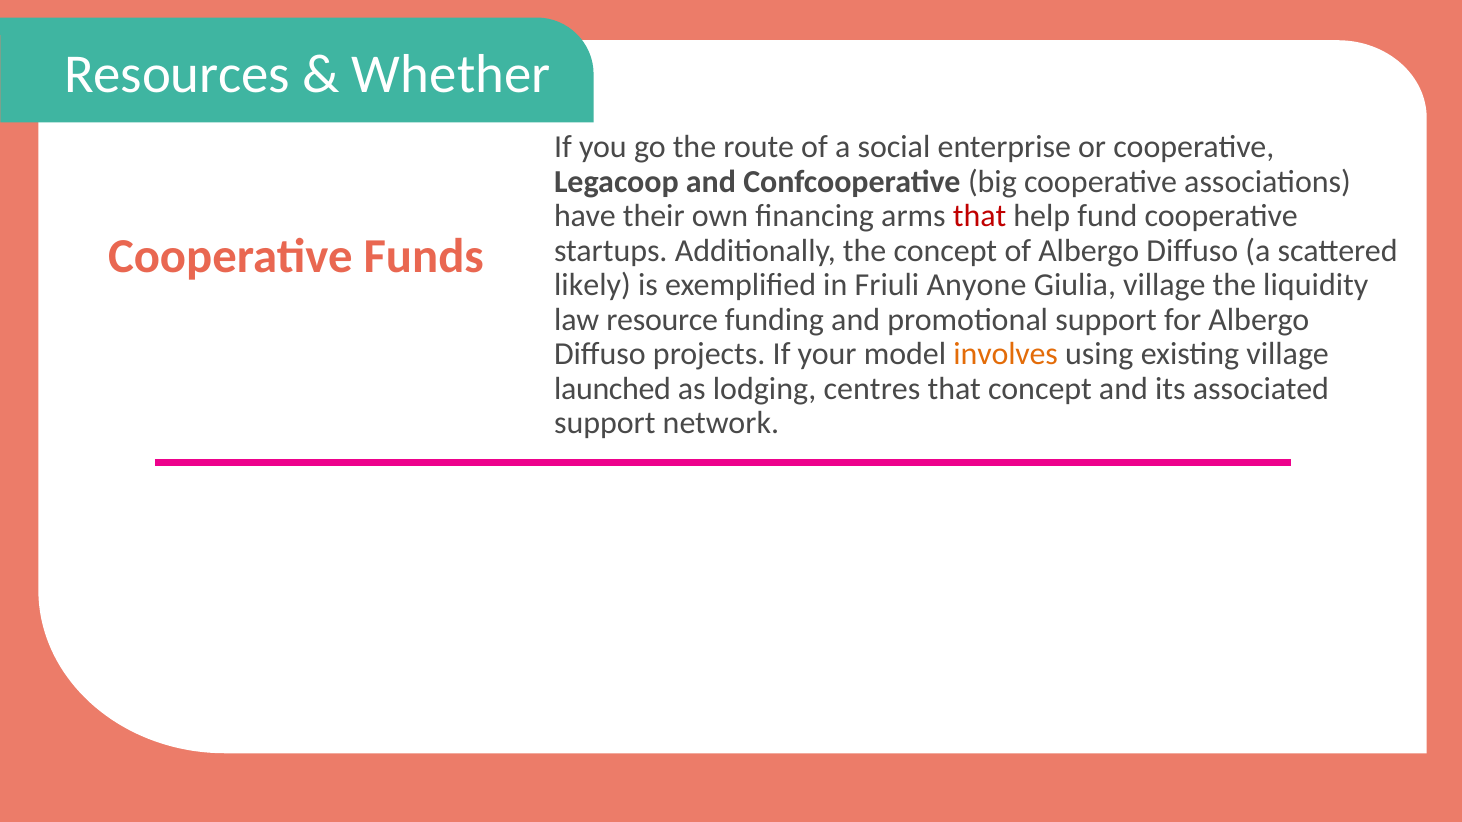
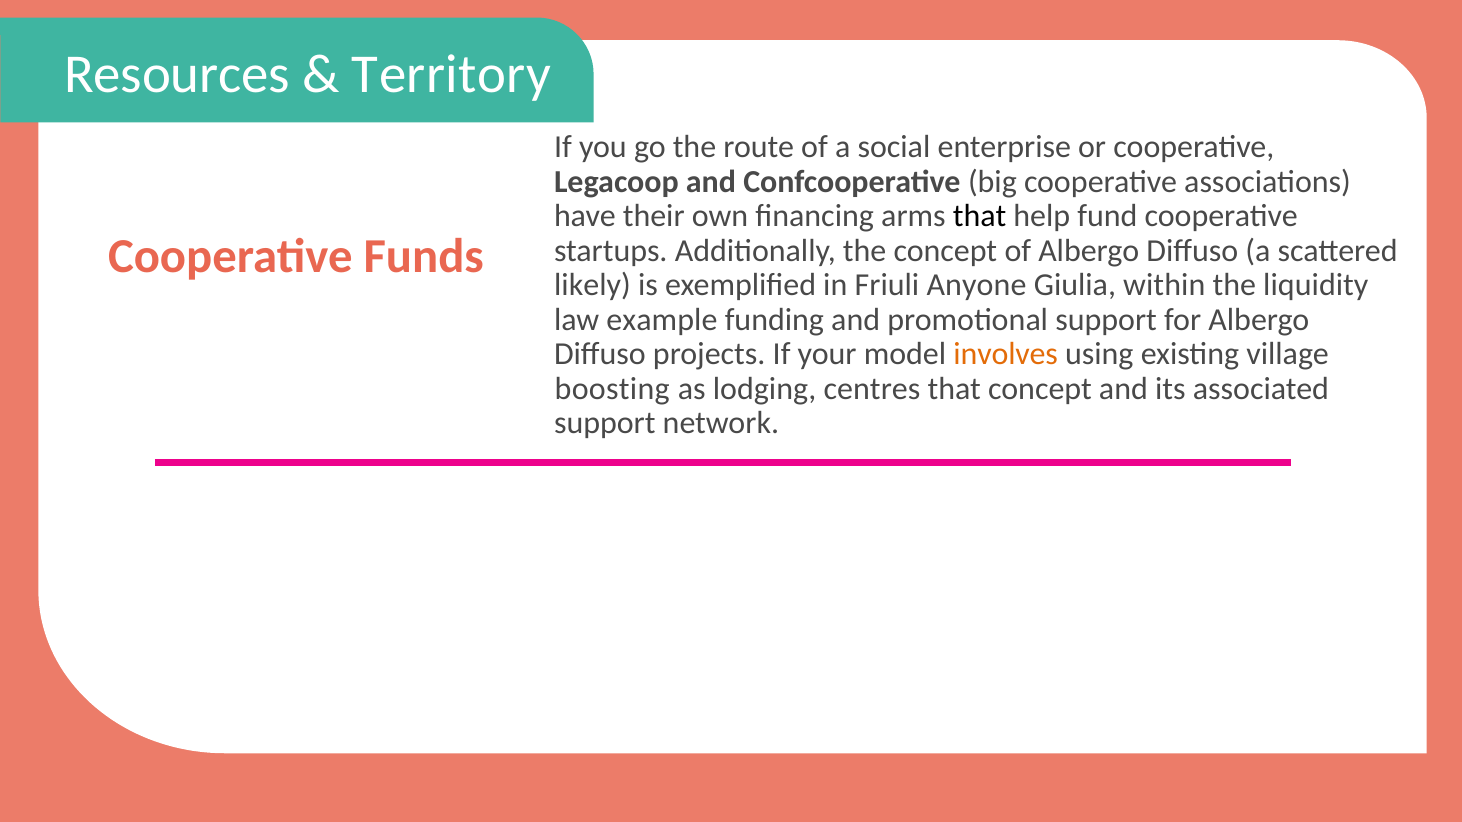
Whether: Whether -> Territory (451, 74)
that colour: red -> black (980, 216)
Giulia village: village -> within (1164, 285)
resource: resource -> example (662, 320)
launched: launched -> boosting (612, 389)
